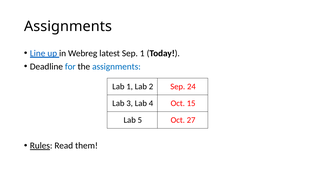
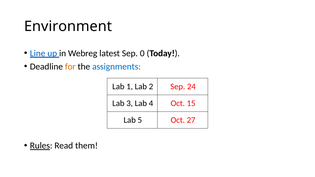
Assignments: Assignments -> Environment (68, 26)
Sep 1: 1 -> 0 (142, 53)
for colour: blue -> orange (70, 67)
